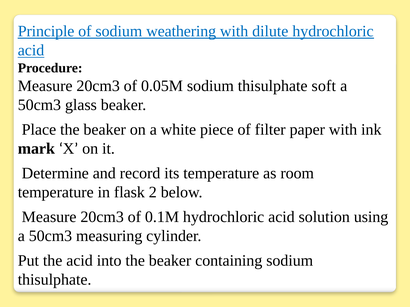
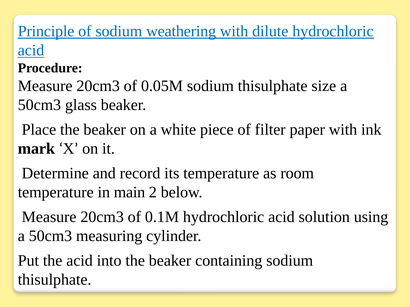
soft: soft -> size (324, 86)
flask: flask -> main (129, 193)
